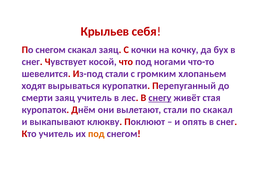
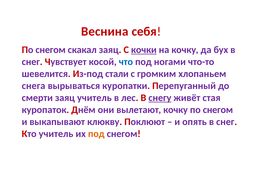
Крыльев: Крыльев -> Веснина (105, 31)
кочки underline: none -> present (144, 50)
что colour: red -> blue (126, 62)
ходят: ходят -> снега (34, 86)
вылетают стали: стали -> кочку (176, 110)
скакал: скакал -> снегом (218, 110)
